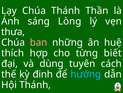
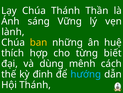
Lòng: Lòng -> Vững (70, 21)
thưa: thưa -> lành (13, 32)
ban colour: pink -> yellow (39, 42)
tuyên: tuyên -> mênh (82, 63)
